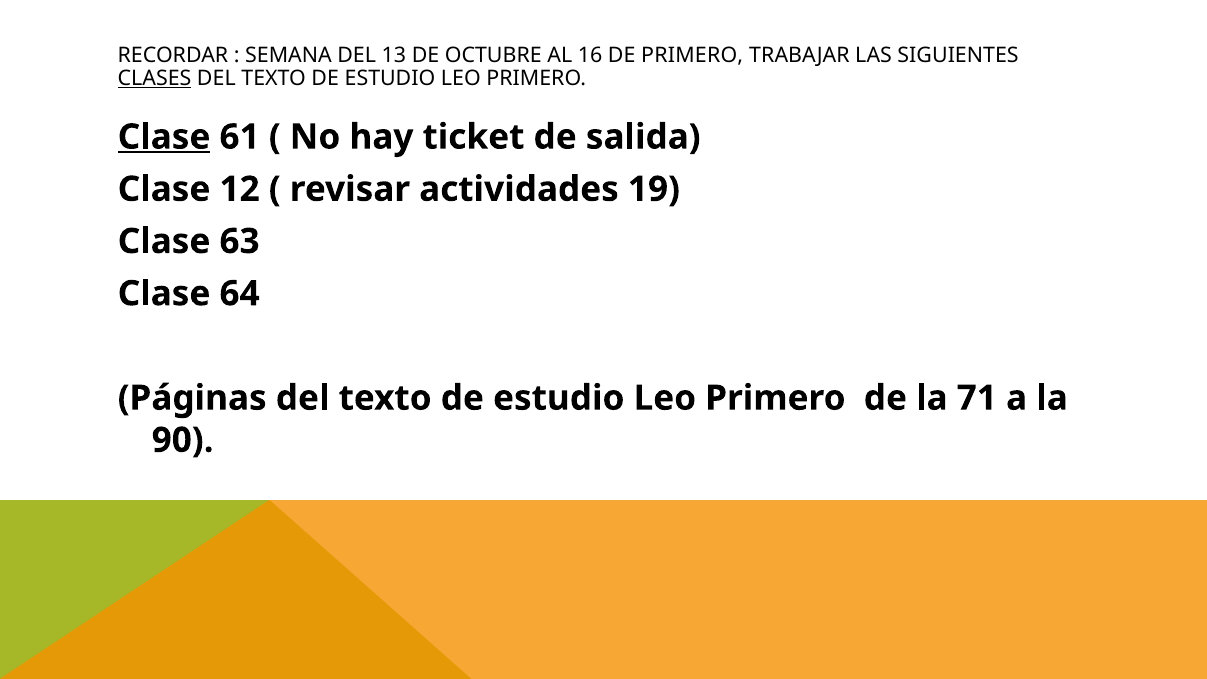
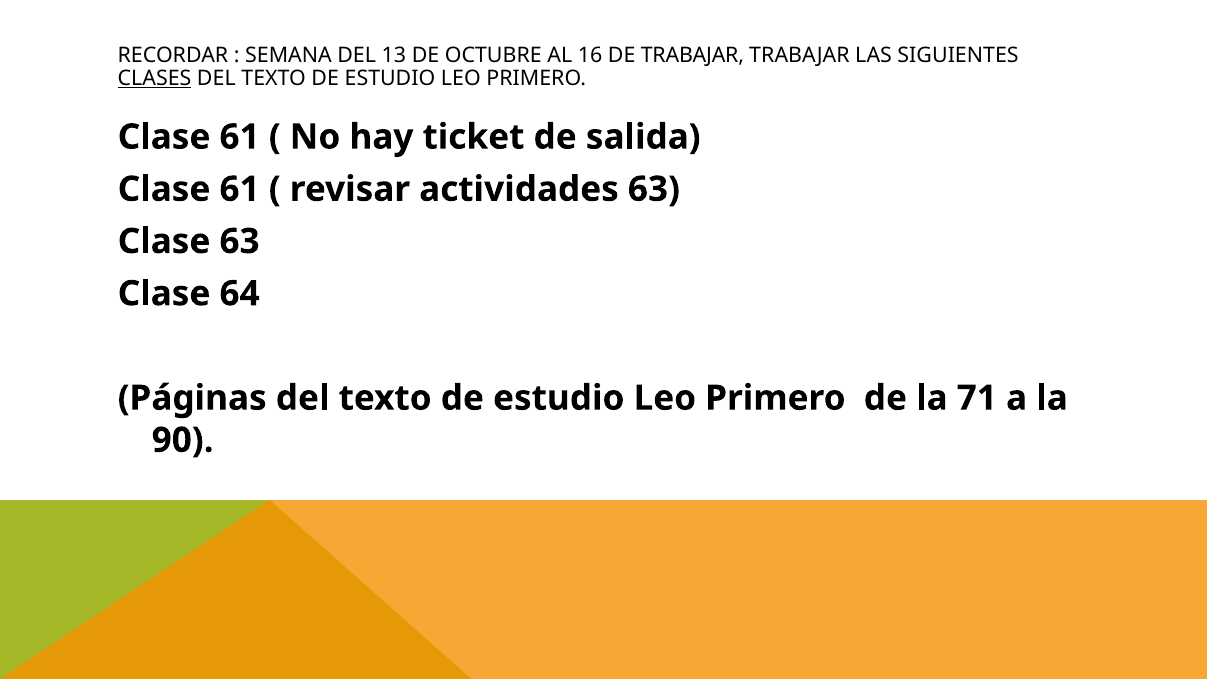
DE PRIMERO: PRIMERO -> TRABAJAR (692, 55)
Clase underline: present -> none (164, 137)
12: 12 -> 61 (240, 189)
actividades 19: 19 -> 63 (654, 189)
